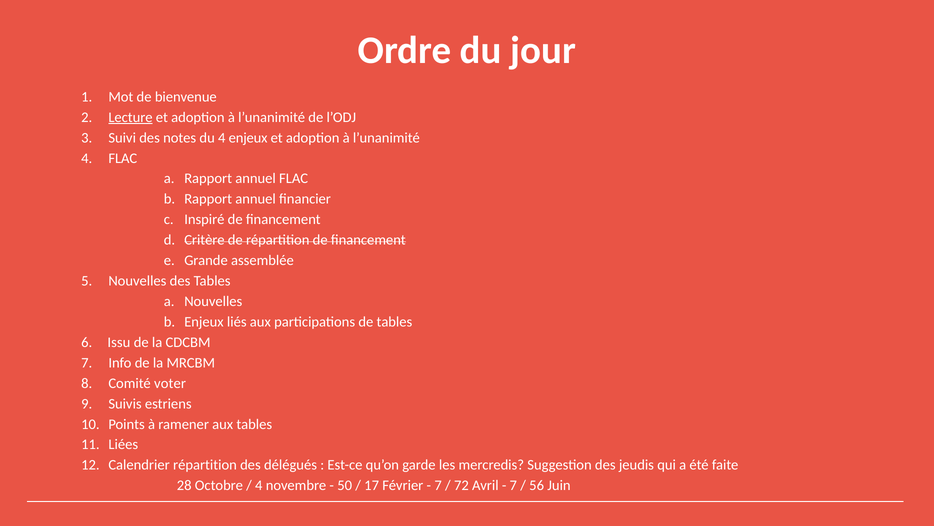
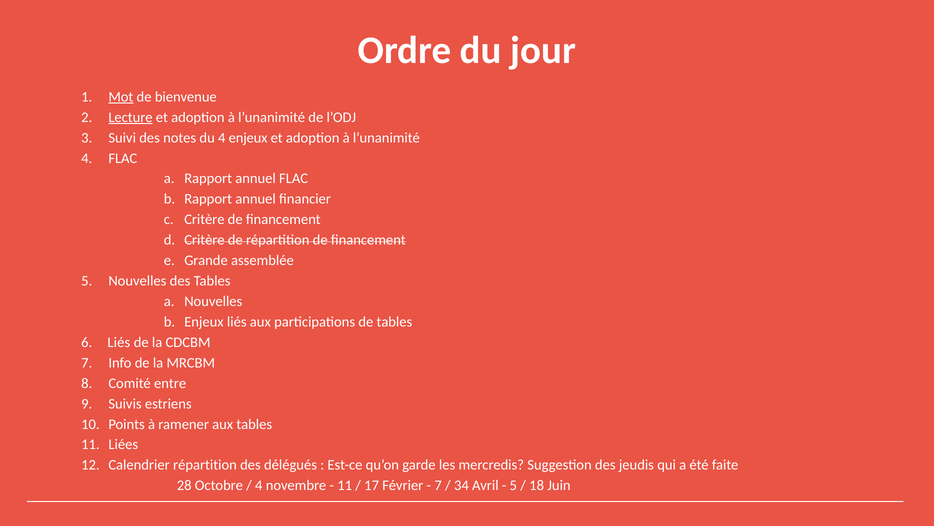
Mot underline: none -> present (121, 97)
Inspiré: Inspiré -> Critère (204, 219)
Issu: Issu -> Liés (119, 342)
voter: voter -> entre (170, 383)
50: 50 -> 11 (345, 485)
72: 72 -> 34 (461, 485)
7: 7 -> 5 (513, 485)
56: 56 -> 18 (537, 485)
